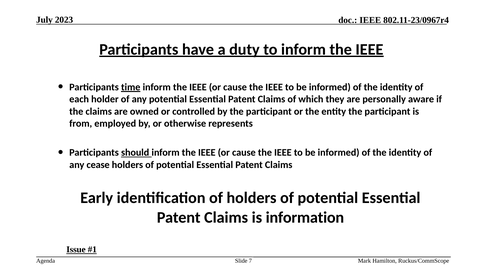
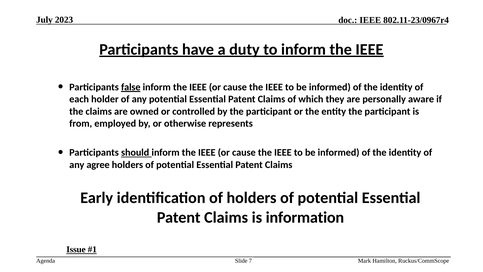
time: time -> false (131, 87)
cease: cease -> agree (98, 165)
